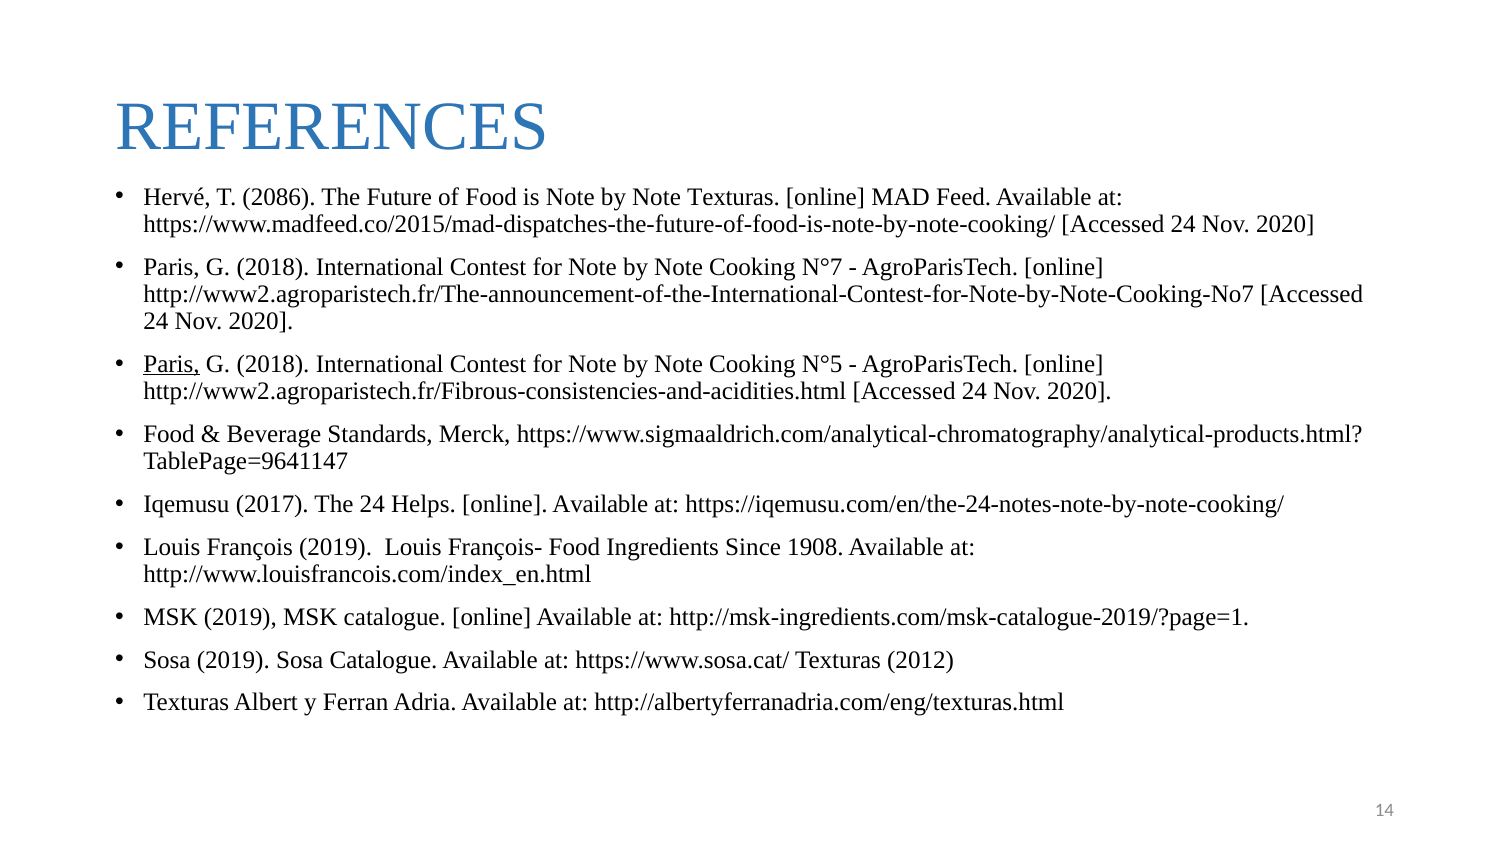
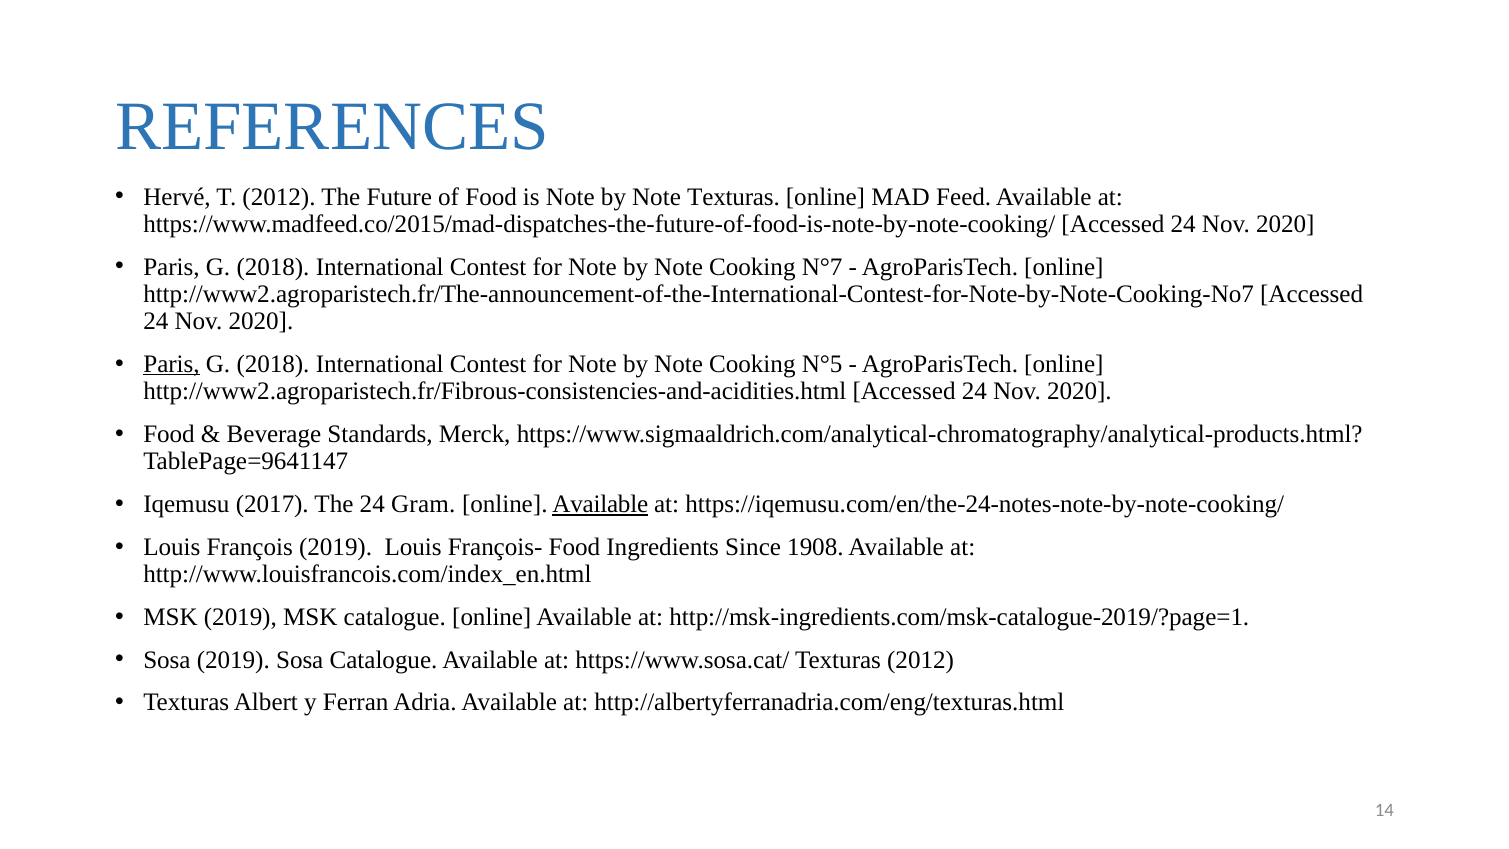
T 2086: 2086 -> 2012 (279, 197)
Helps: Helps -> Gram (423, 504)
Available underline: none -> present (600, 504)
